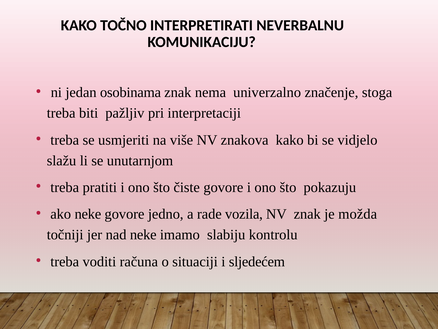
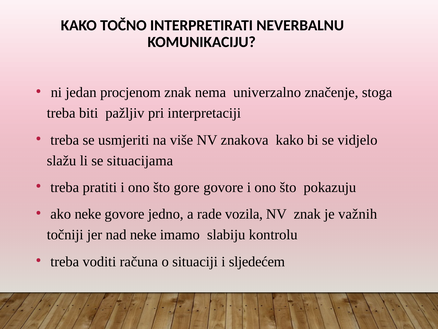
osobinama: osobinama -> procjenom (130, 92)
unutarnjom: unutarnjom -> situacijama (140, 160)
čiste: čiste -> gore (187, 187)
možda: možda -> važnih (358, 214)
